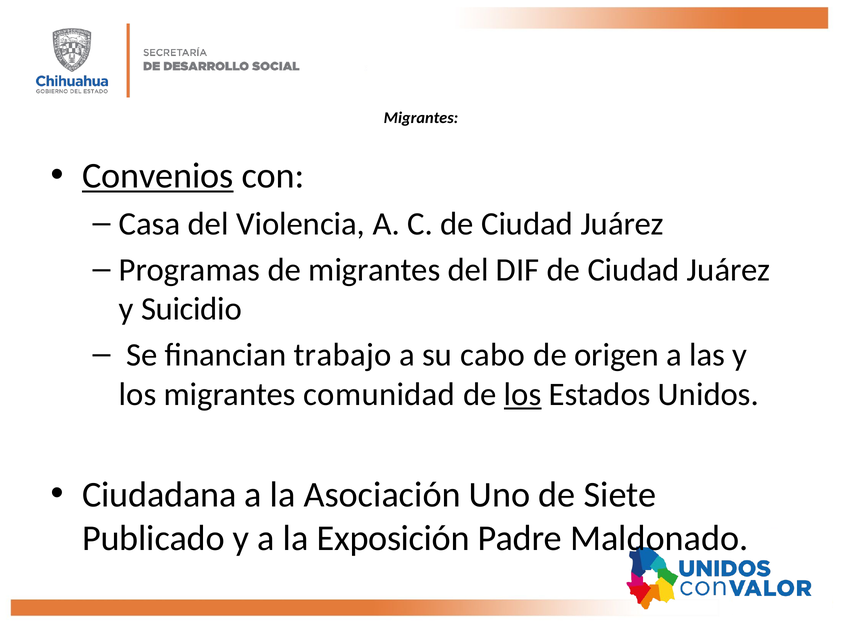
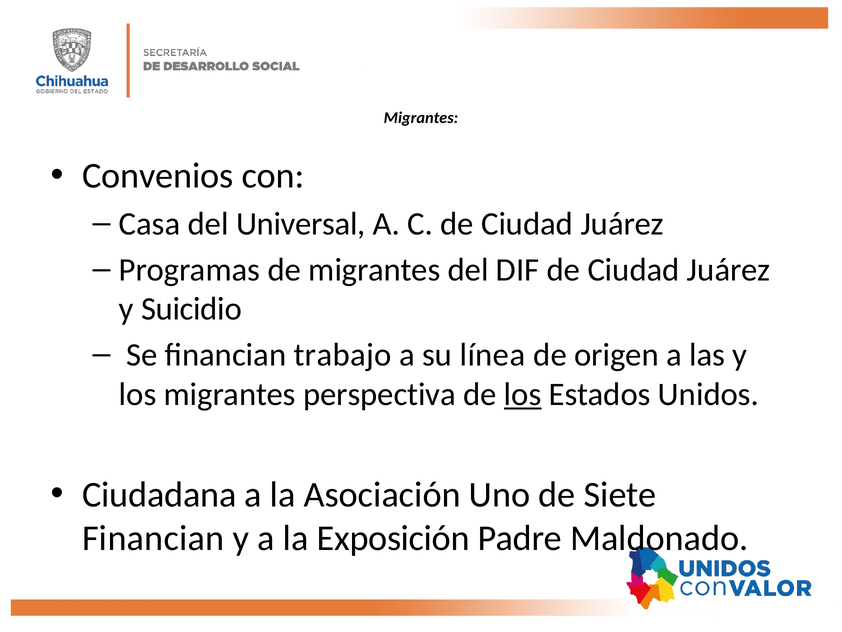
Convenios underline: present -> none (158, 176)
Violencia: Violencia -> Universal (301, 224)
cabo: cabo -> línea (492, 355)
comunidad: comunidad -> perspectiva (379, 394)
Publicado: Publicado -> Financian (153, 538)
